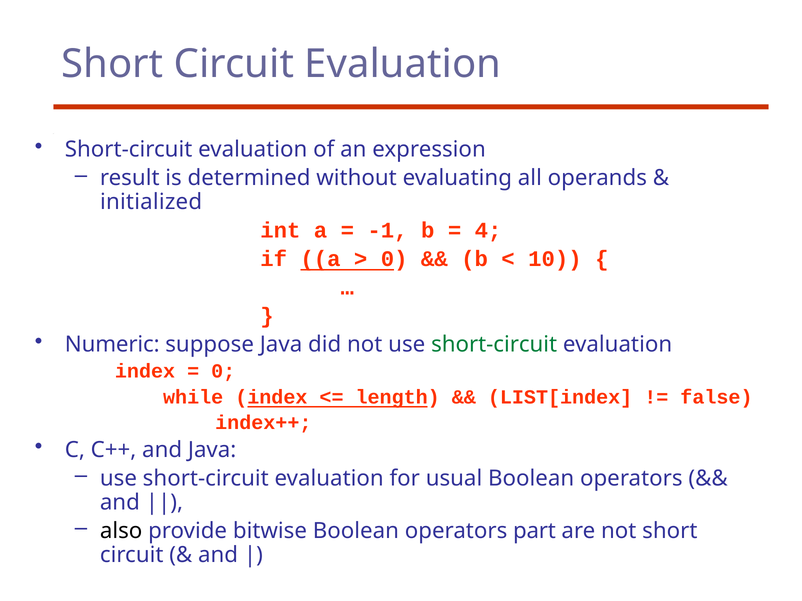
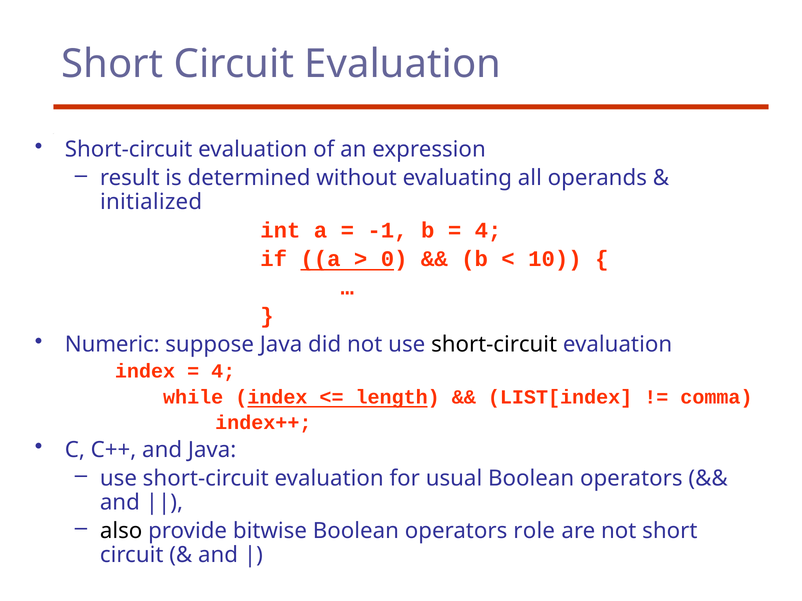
short-circuit colour: green -> black (494, 345)
0: 0 -> 4 (223, 372)
false: false -> comma (716, 397)
part: part -> role (534, 531)
